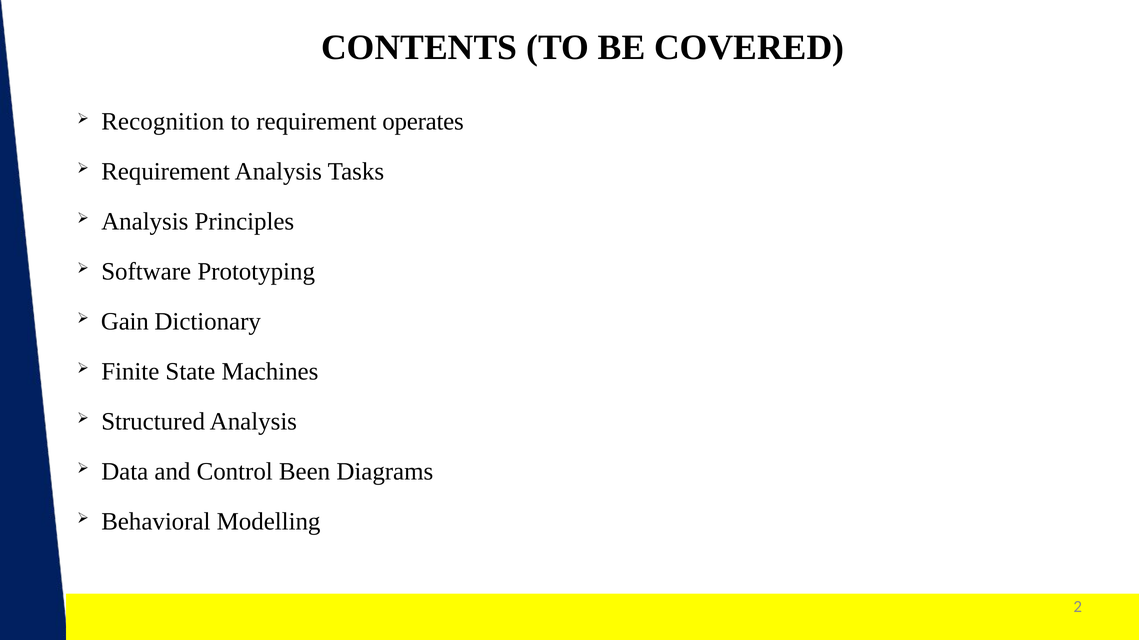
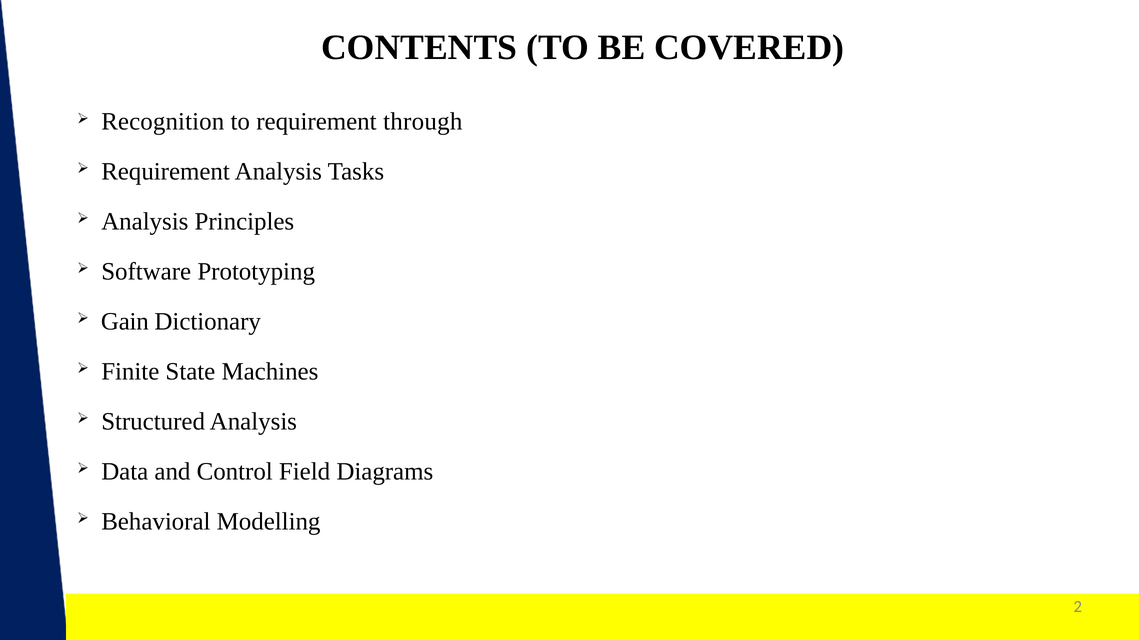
operates: operates -> through (423, 122)
Been: Been -> Field (305, 472)
